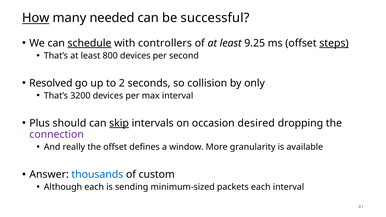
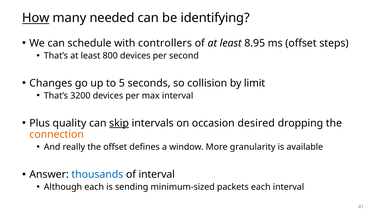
successful: successful -> identifying (215, 18)
schedule underline: present -> none (89, 43)
9.25: 9.25 -> 8.95 (255, 43)
steps underline: present -> none (334, 43)
Resolved: Resolved -> Changes (51, 83)
2: 2 -> 5 (122, 83)
only: only -> limit (255, 83)
should: should -> quality (69, 123)
connection colour: purple -> orange (57, 135)
of custom: custom -> interval (157, 175)
